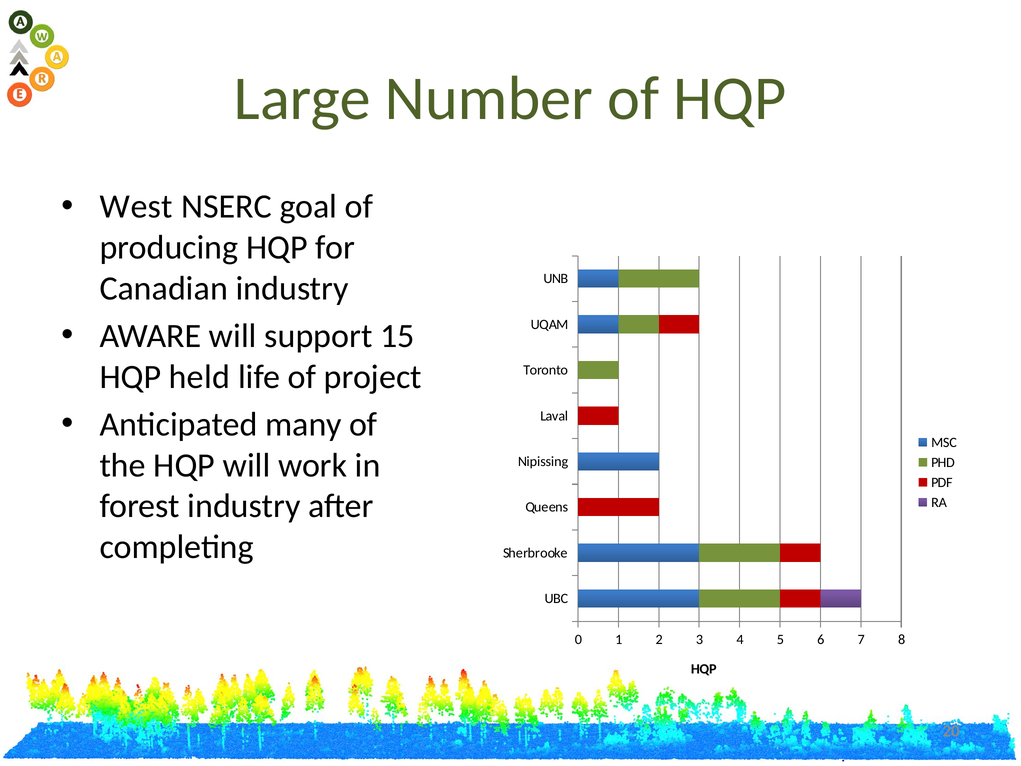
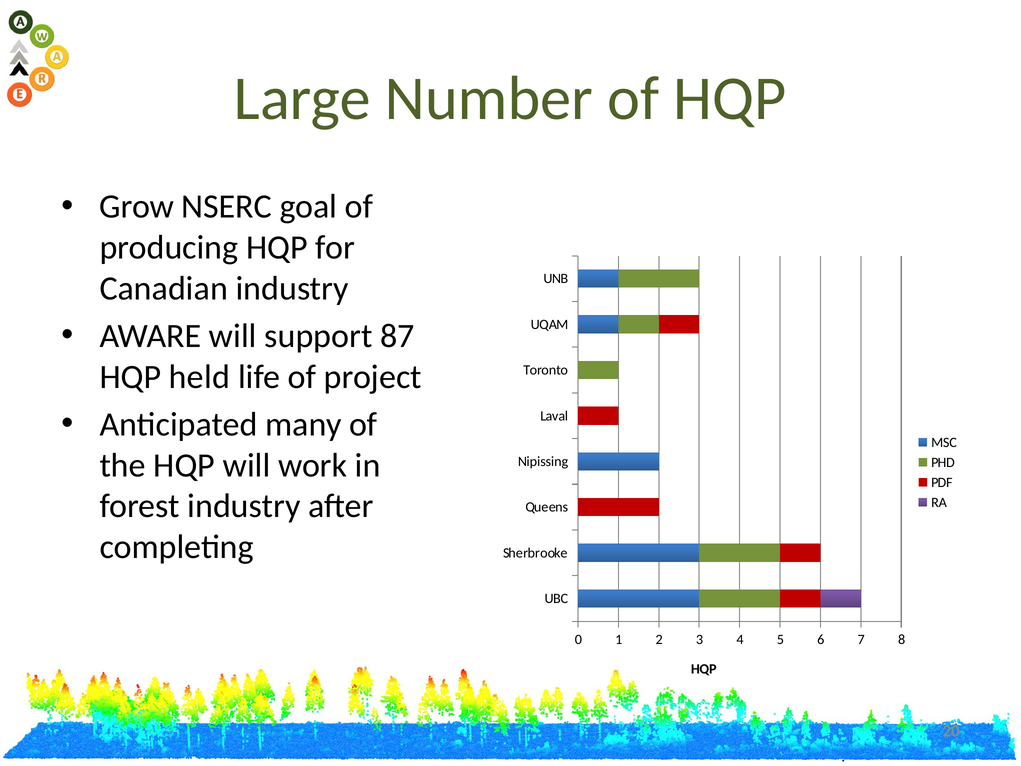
West: West -> Grow (137, 207)
15: 15 -> 87 (397, 336)
